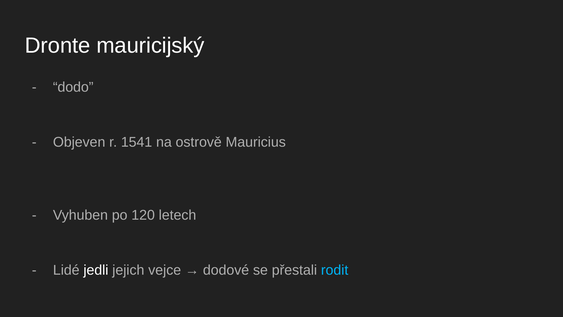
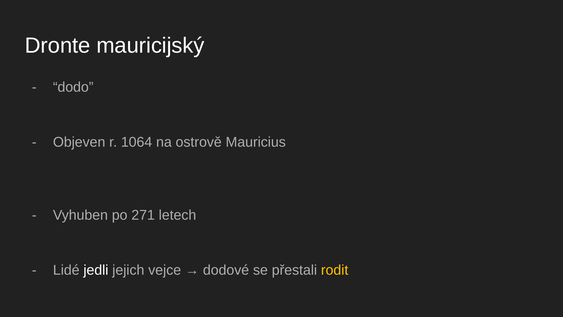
1541: 1541 -> 1064 (137, 142)
120: 120 -> 271 (143, 215)
rodit colour: light blue -> yellow (335, 270)
